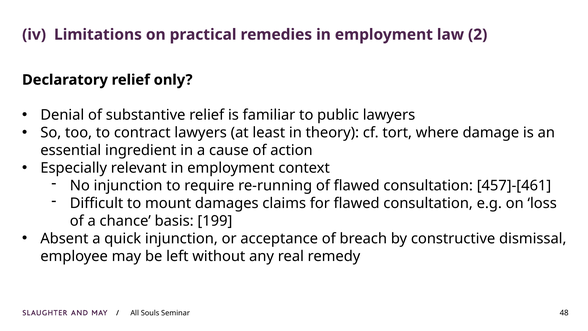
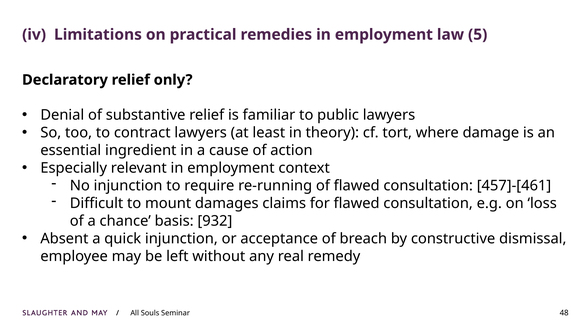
2: 2 -> 5 (478, 35)
199: 199 -> 932 (215, 221)
